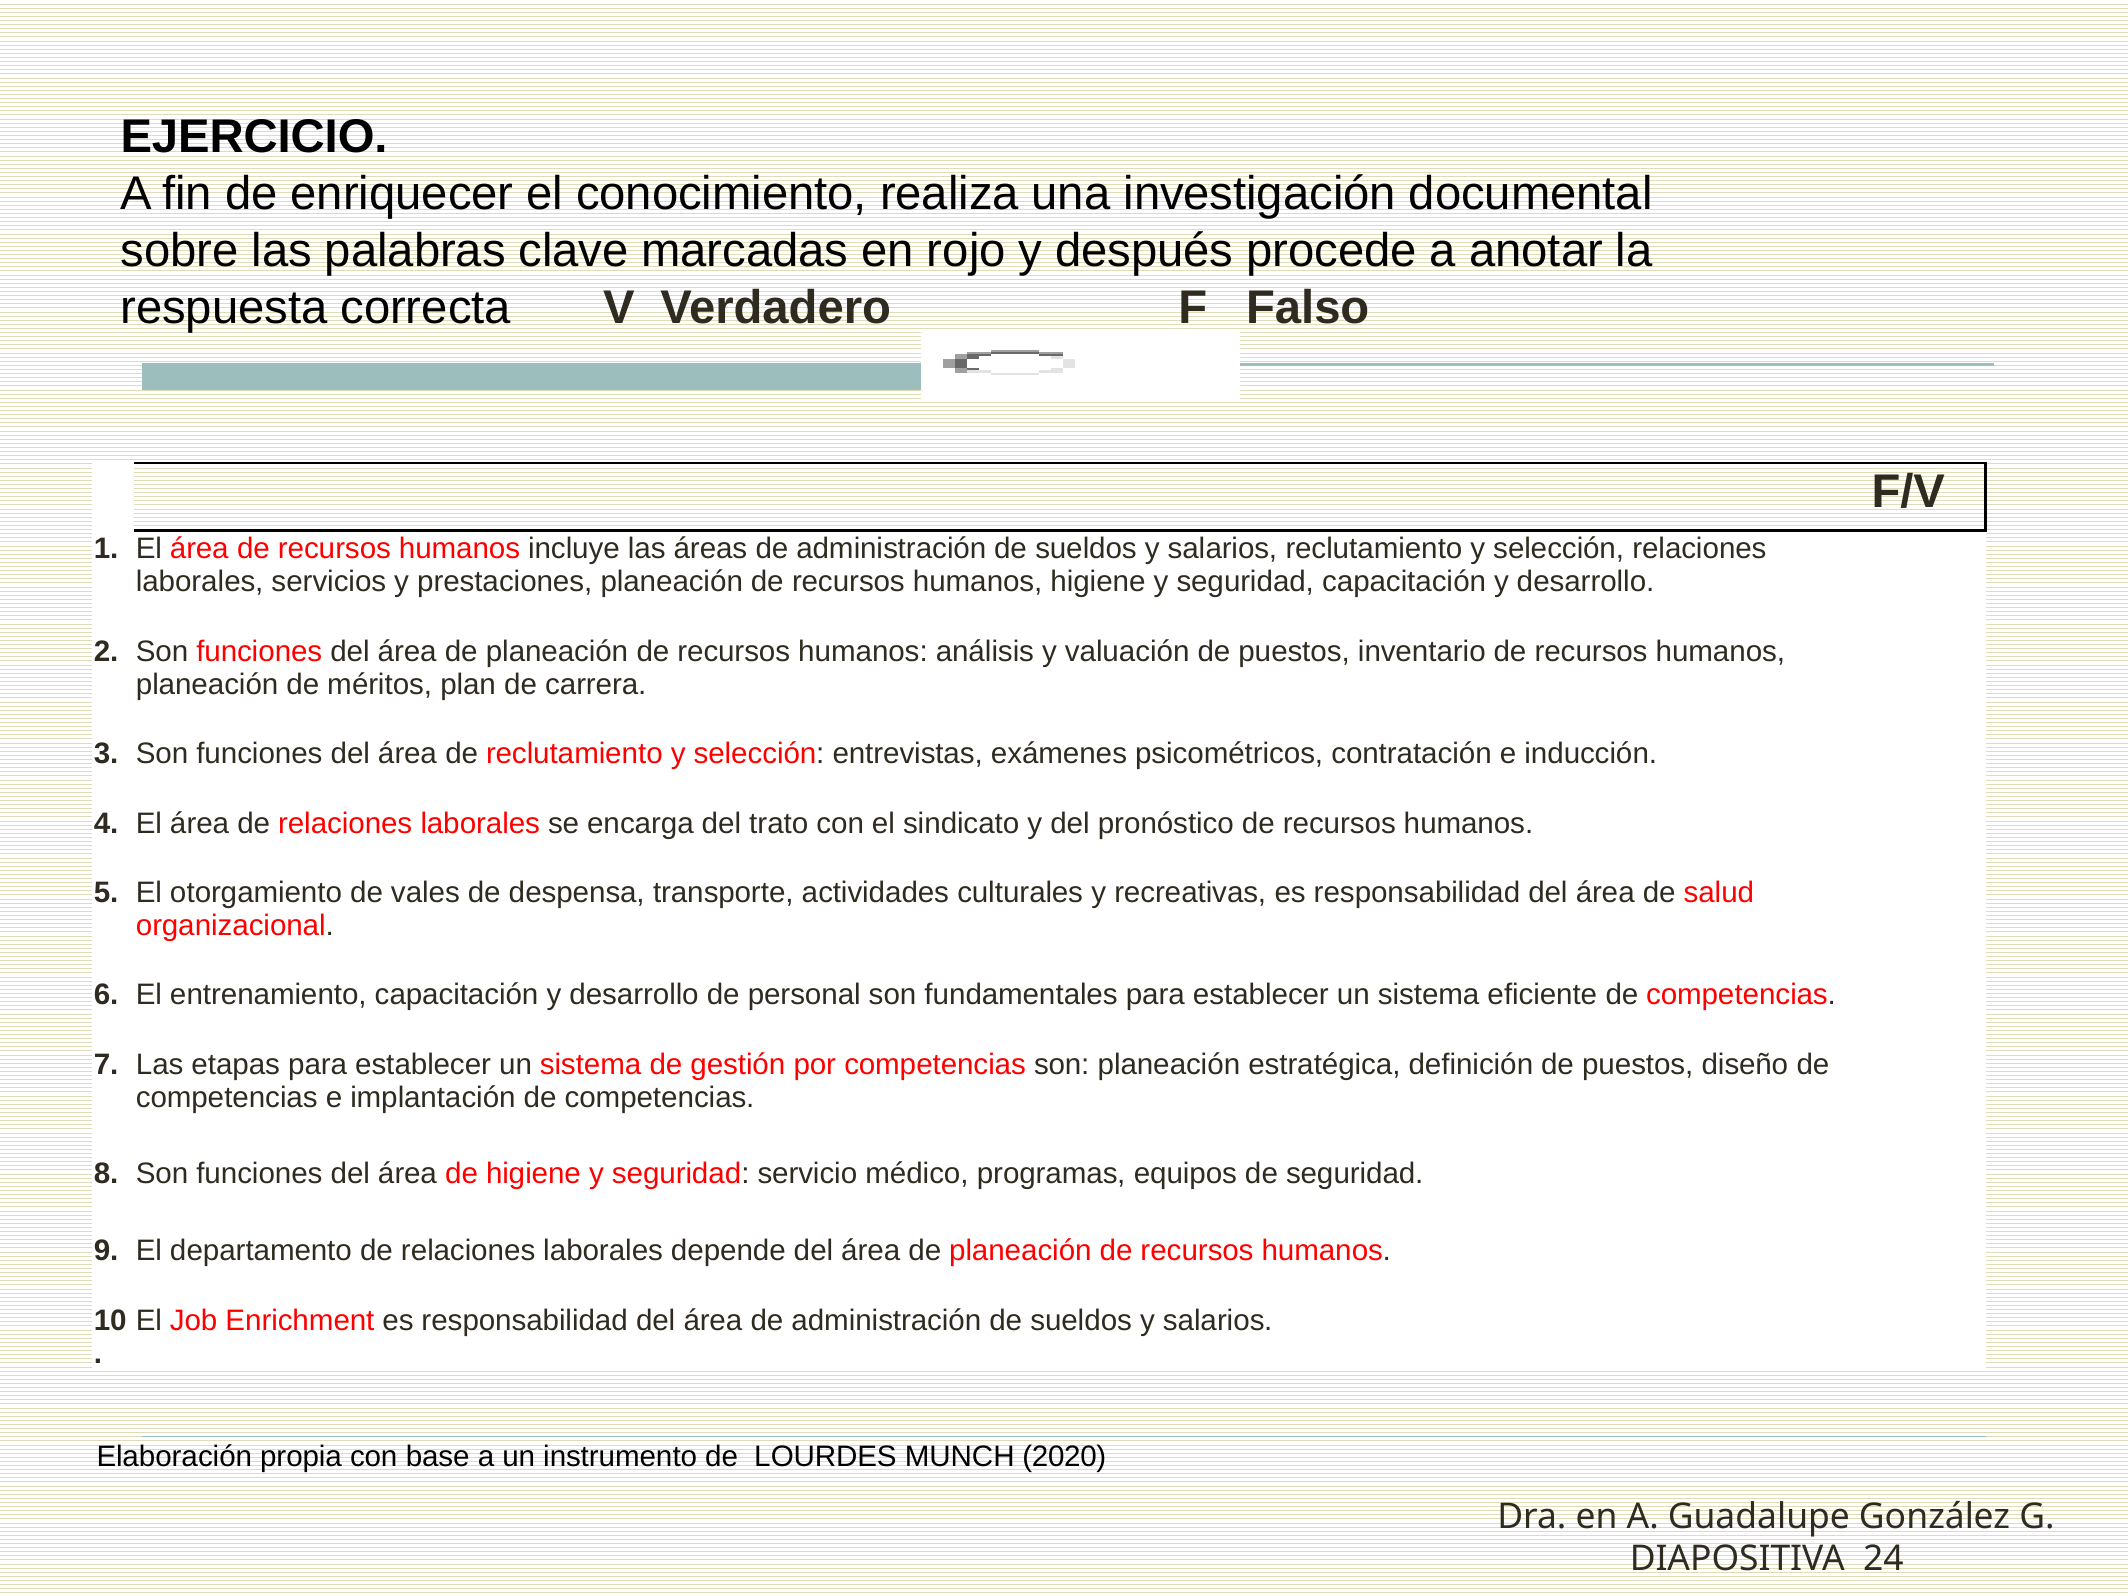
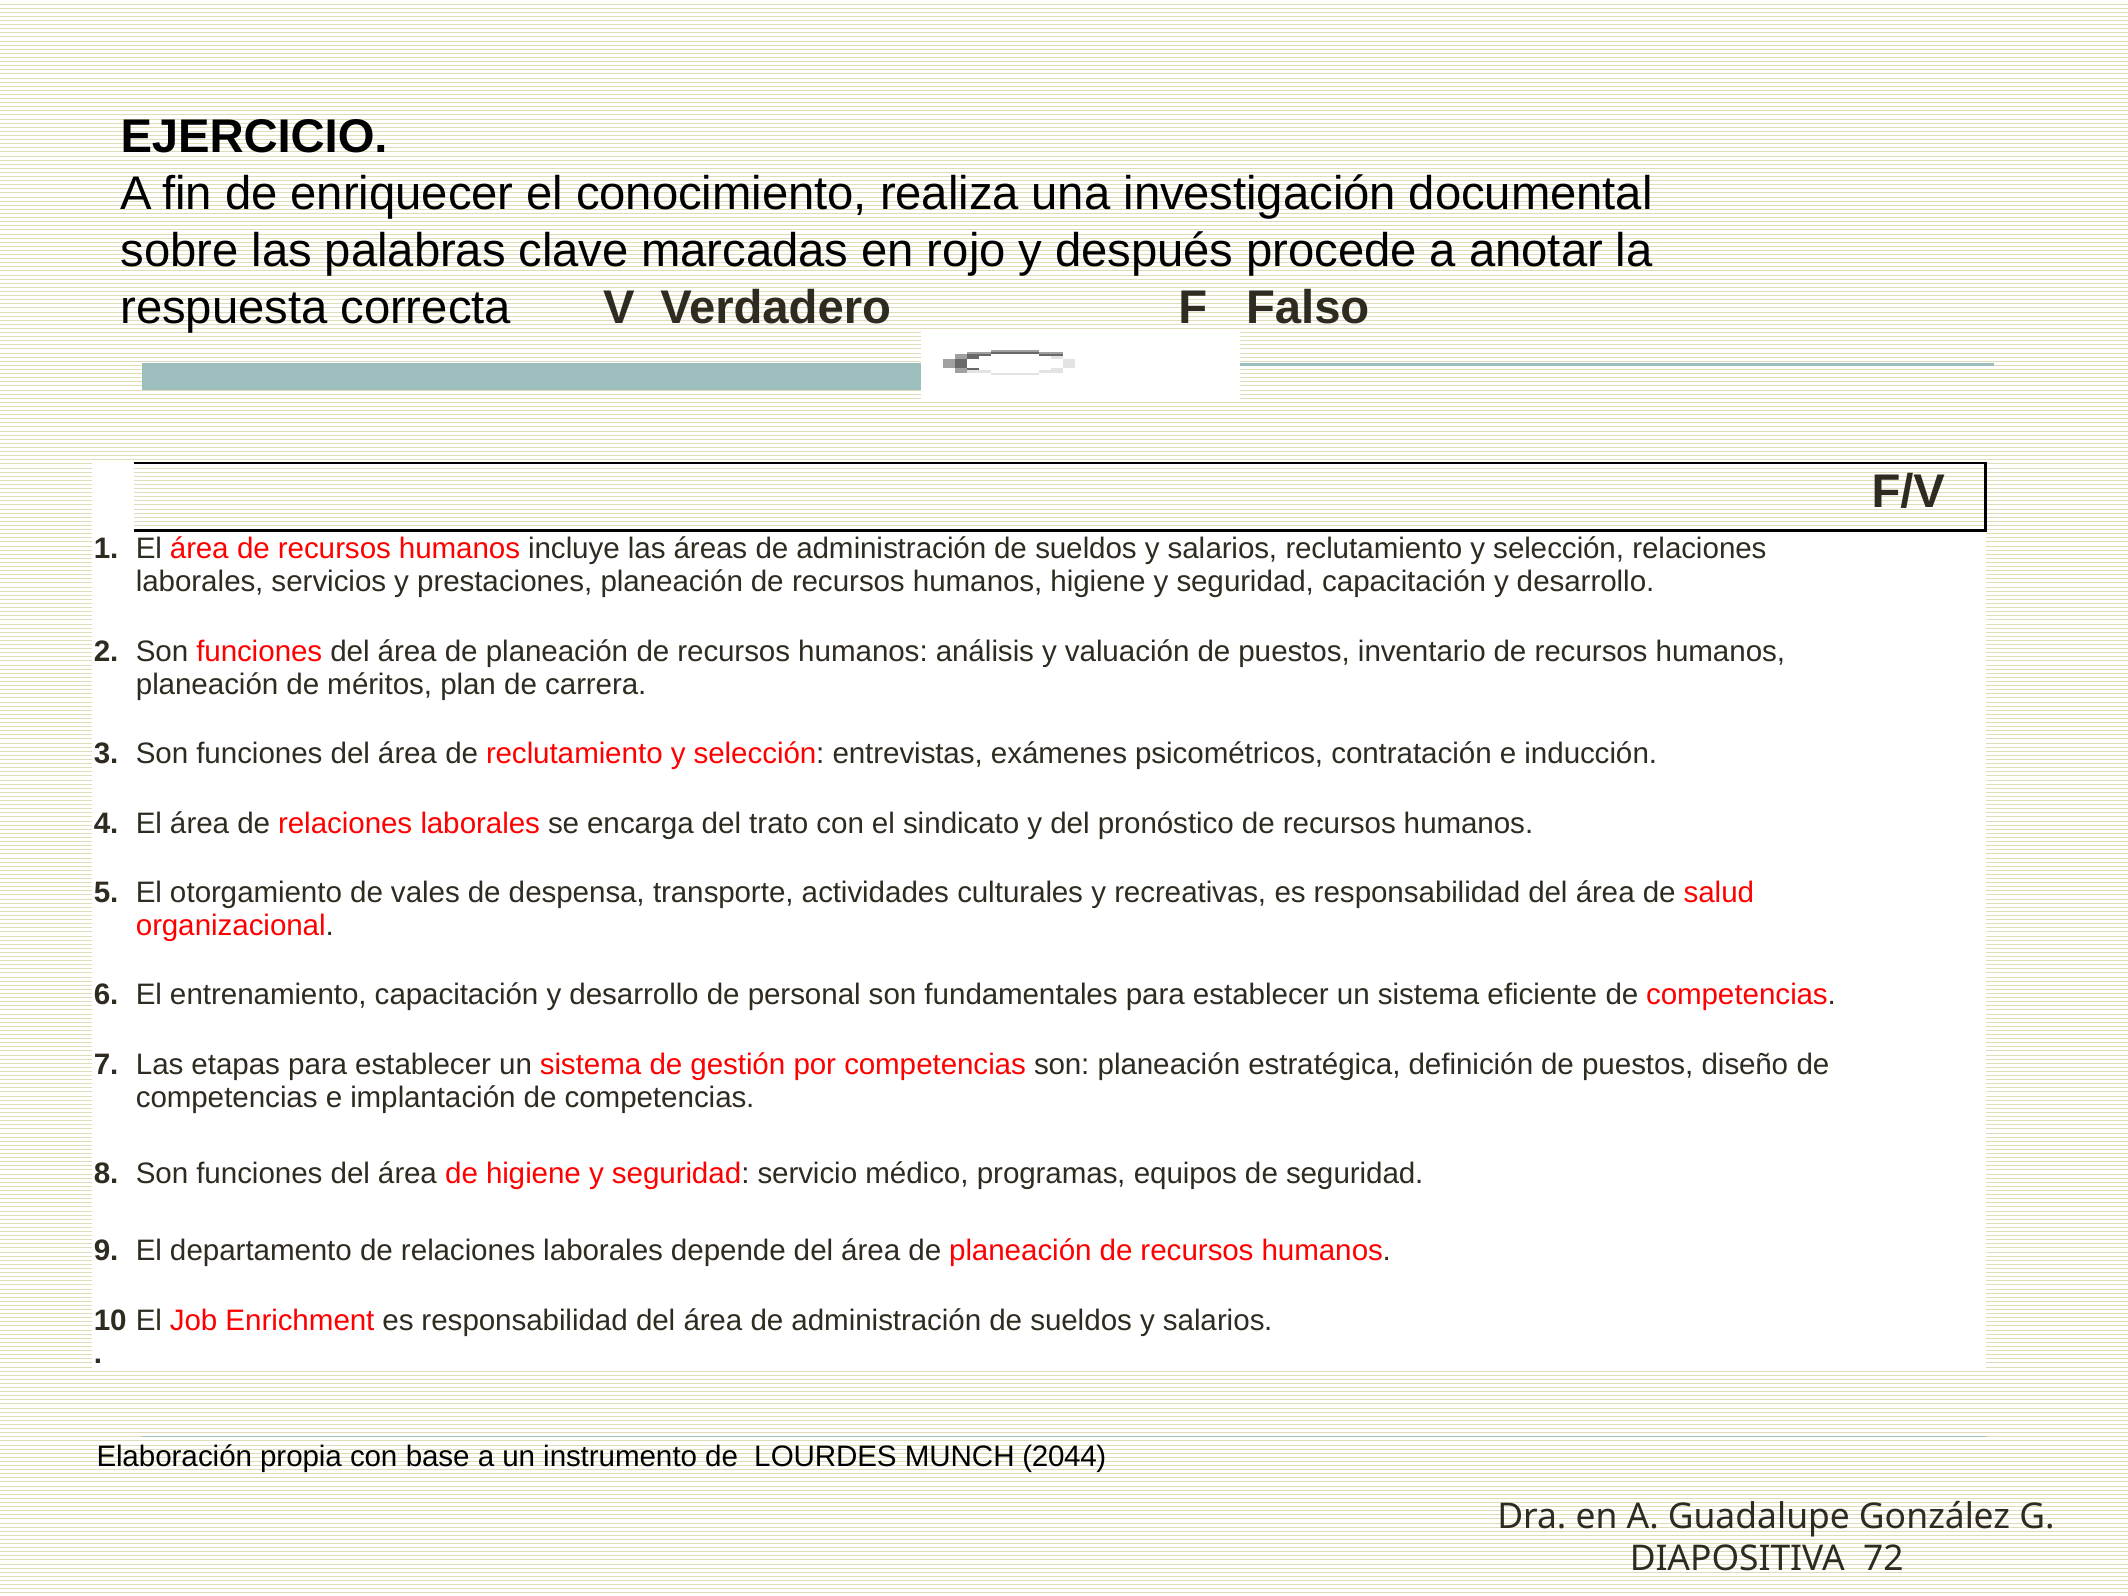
2020: 2020 -> 2044 (1064, 1457)
24: 24 -> 72 (1883, 1559)
